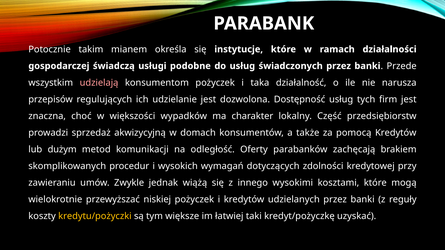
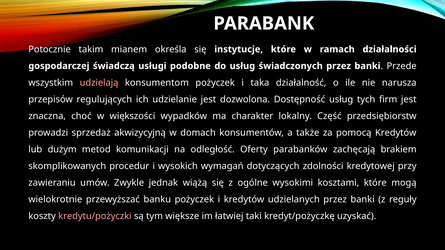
innego: innego -> ogólne (253, 183)
niskiej: niskiej -> banku (157, 200)
kredytu/pożyczki colour: yellow -> pink (95, 216)
